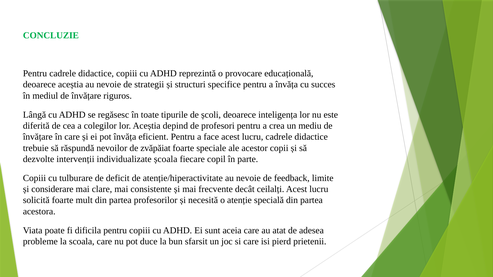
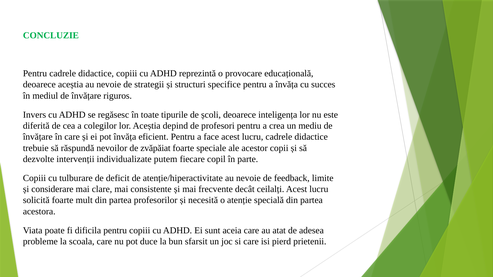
Lângă: Lângă -> Invers (34, 115)
școala: școala -> putem (166, 159)
